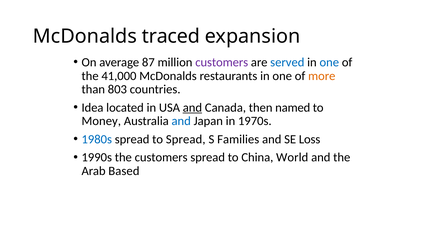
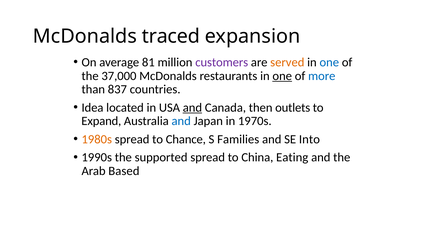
87: 87 -> 81 (148, 62)
served colour: blue -> orange (287, 62)
41,000: 41,000 -> 37,000 (119, 76)
one underline: none -> present (282, 76)
more colour: orange -> blue (322, 76)
803: 803 -> 837 (117, 89)
named: named -> outlets (293, 108)
Money: Money -> Expand (101, 121)
1980s colour: blue -> orange (97, 139)
to Spread: Spread -> Chance (186, 139)
Loss: Loss -> Into (309, 139)
the customers: customers -> supported (161, 157)
World: World -> Eating (292, 157)
